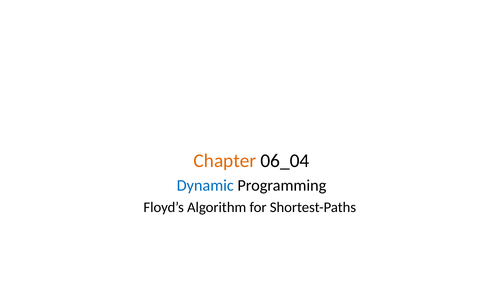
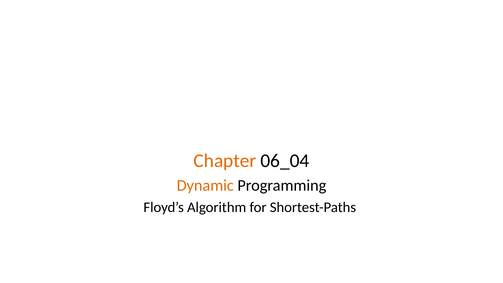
Dynamic colour: blue -> orange (205, 185)
